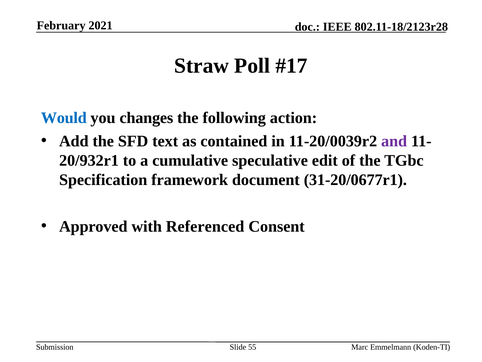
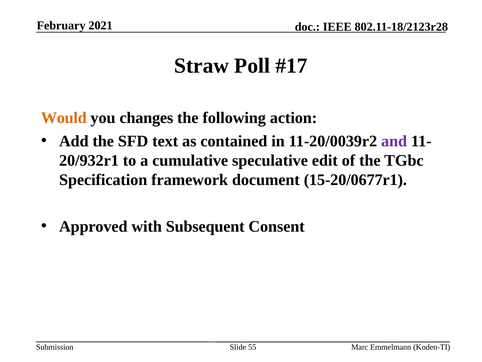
Would colour: blue -> orange (64, 118)
31-20/0677r1: 31-20/0677r1 -> 15-20/0677r1 (355, 179)
Referenced: Referenced -> Subsequent (205, 226)
